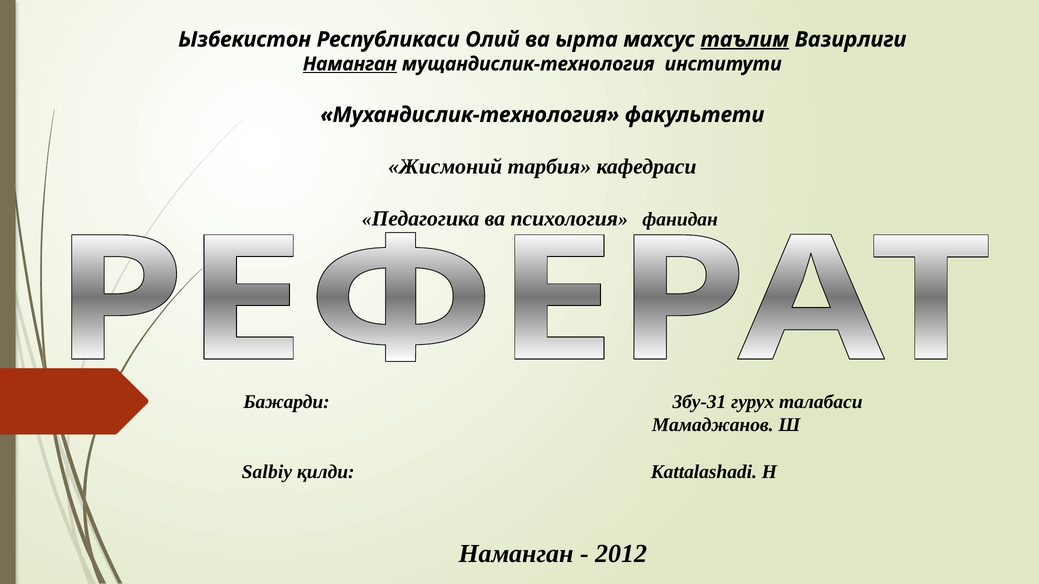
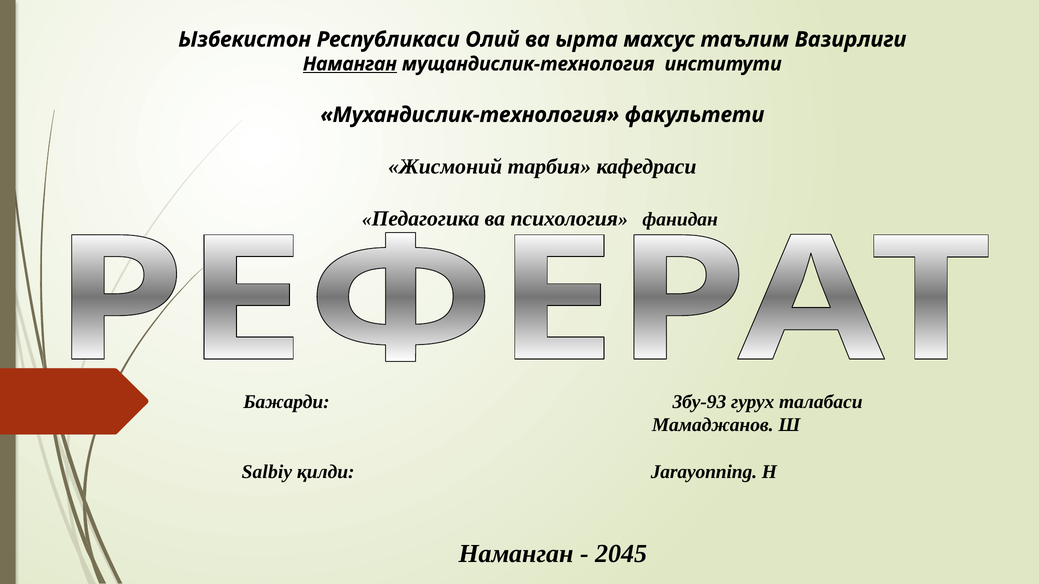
таълим underline: present -> none (745, 40)
3бу-31: 3бу-31 -> 3бу-93 (699, 402)
Kattalashadi: Kattalashadi -> Jarayonning (704, 472)
2012: 2012 -> 2045 (621, 554)
